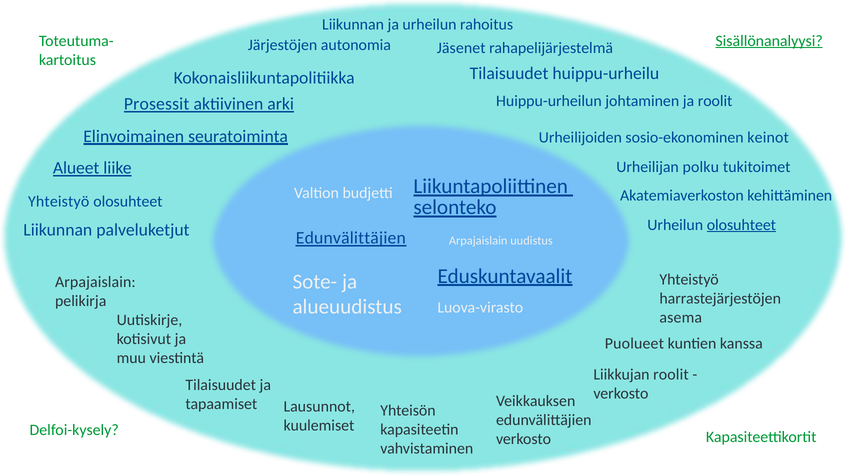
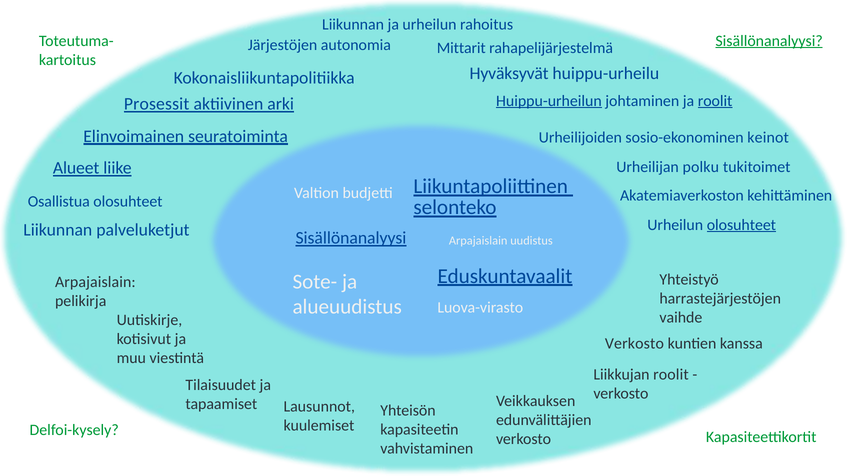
Jäsenet: Jäsenet -> Mittarit (461, 48)
Tilaisuudet: Tilaisuudet -> Hyväksyvät (509, 74)
Huippu-urheilun underline: none -> present (549, 101)
roolit underline: none -> present (715, 101)
Yhteistyö: Yhteistyö -> Osallistua (59, 202)
Edunvälittäjien: Edunvälittäjien -> Sisällönanalyysi (351, 238)
asema: asema -> vaihde (681, 318)
Puolueet: Puolueet -> Verkosto (634, 344)
